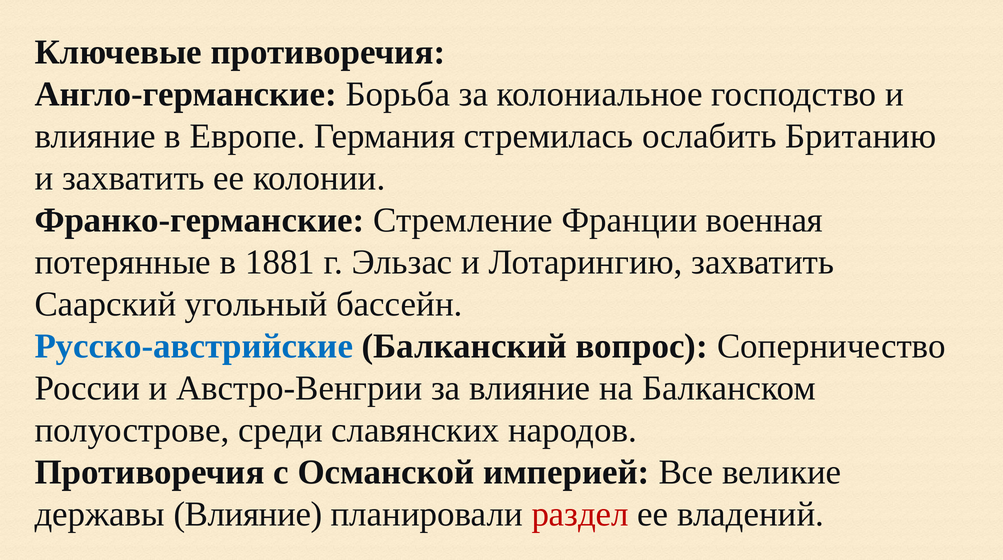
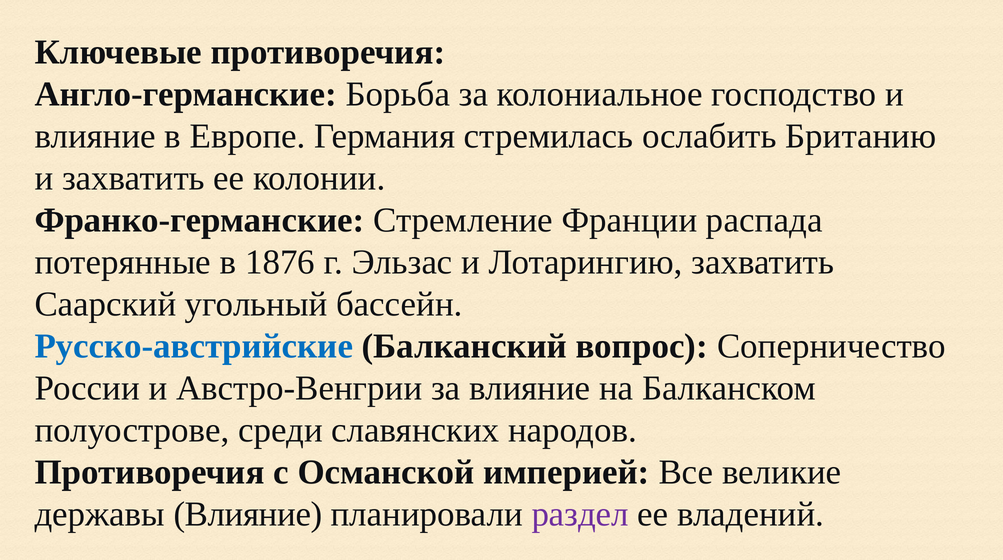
военная: военная -> распада (764, 220)
1881: 1881 -> 1876 (280, 262)
раздел colour: red -> purple (580, 514)
